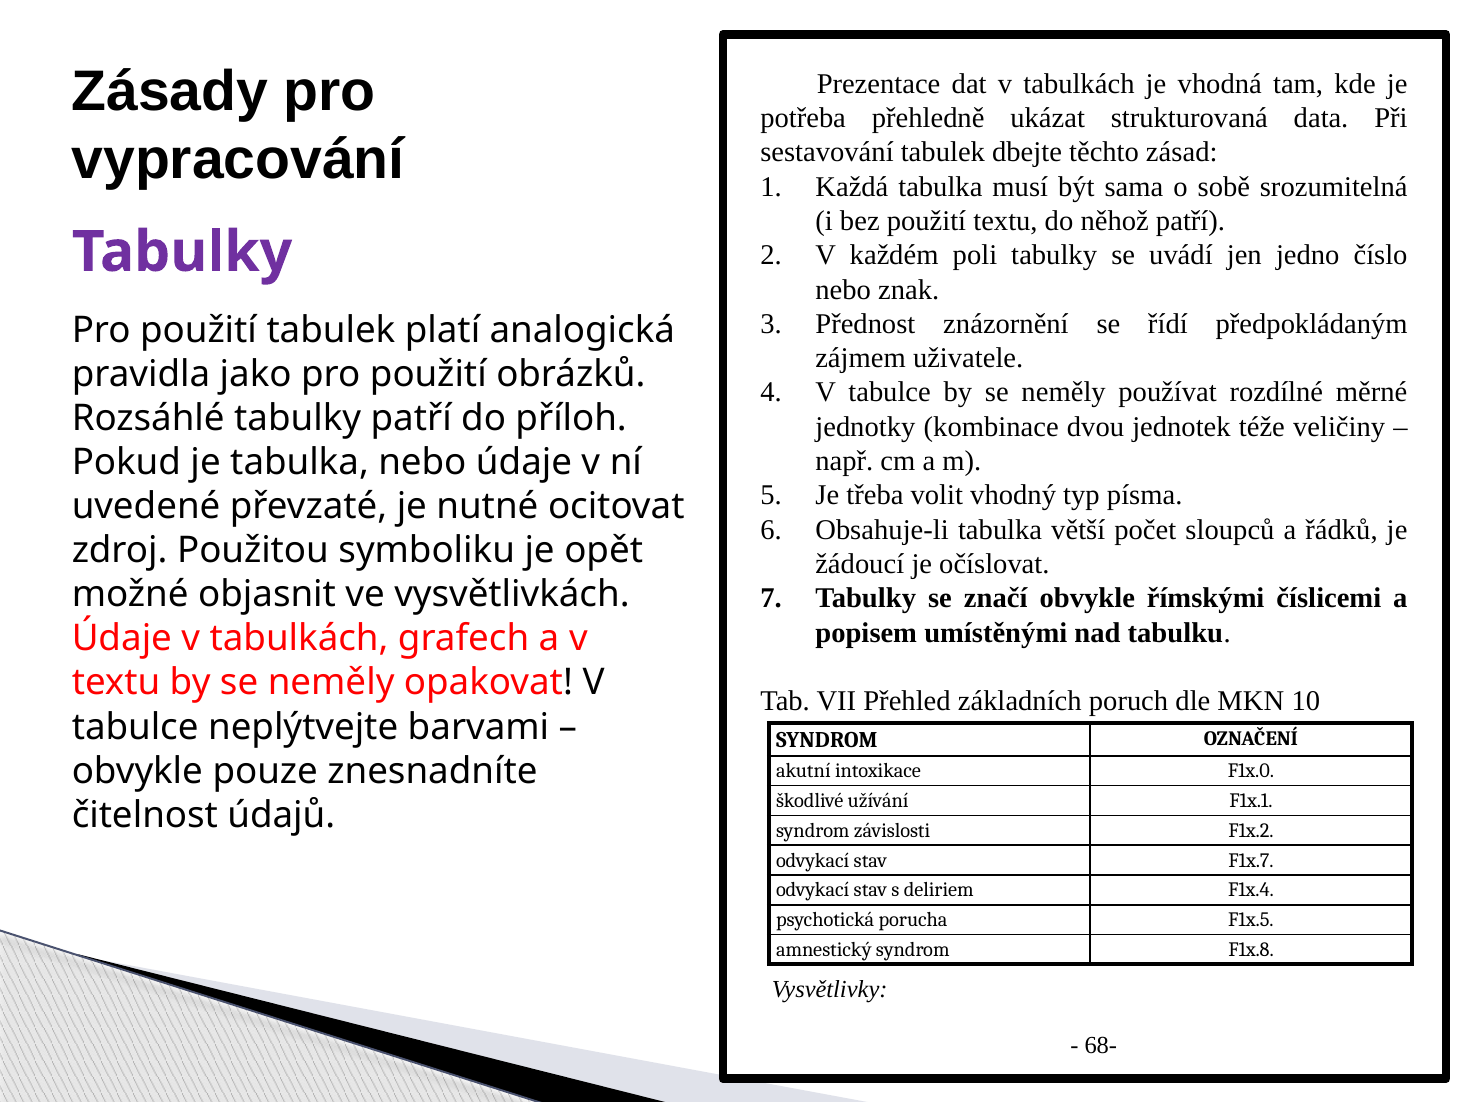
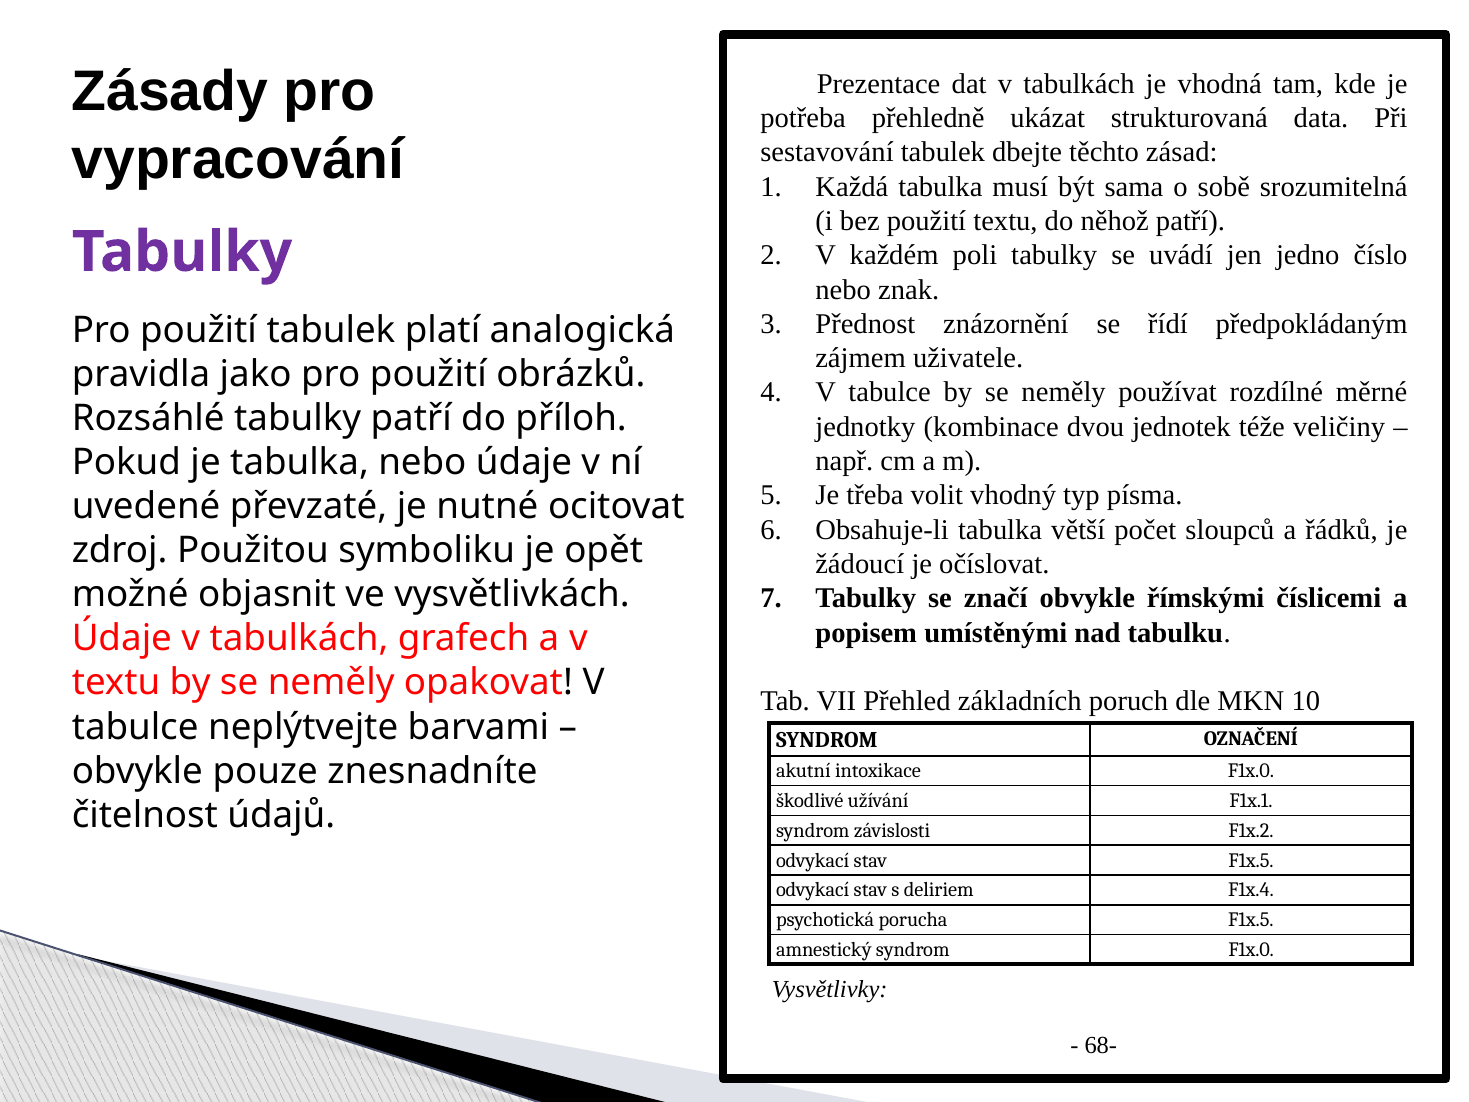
stav F1x.7: F1x.7 -> F1x.5 (1251, 860)
syndrom F1x.8: F1x.8 -> F1x.0 (1251, 950)
